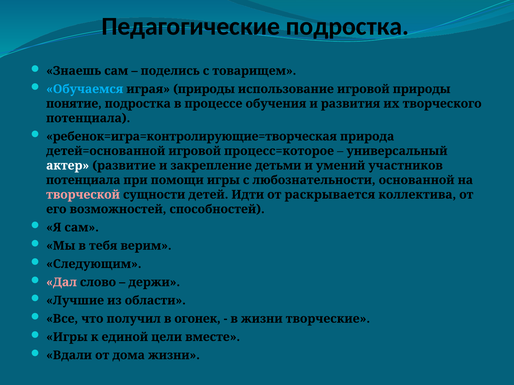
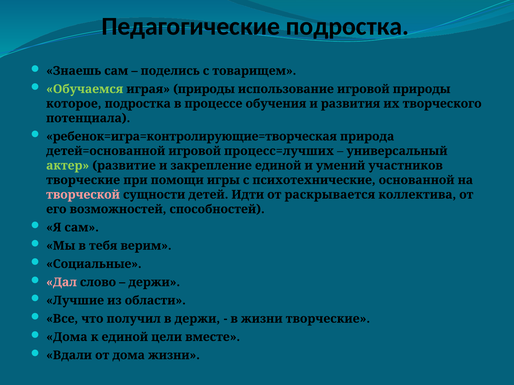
Обучаемся colour: light blue -> light green (85, 89)
понятие: понятие -> которое (74, 104)
процесс=которое: процесс=которое -> процесс=лучших (279, 151)
актер colour: white -> light green (68, 166)
закрепление детьми: детьми -> единой (278, 166)
потенциала: потенциала -> творческие (83, 180)
любознательности: любознательности -> психотехнические (314, 180)
Следующим: Следующим -> Социальные (94, 264)
в огонек: огонек -> держи (197, 319)
Игры: Игры -> Дома (67, 337)
